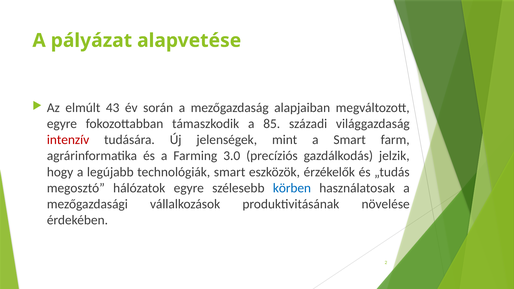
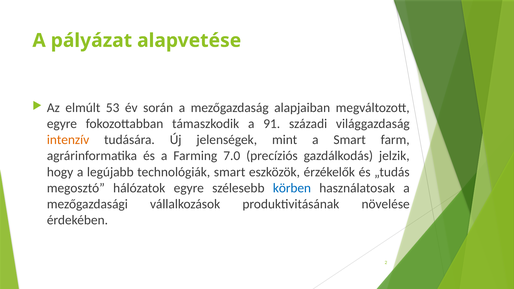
43: 43 -> 53 (113, 108)
85: 85 -> 91 (272, 124)
intenzív colour: red -> orange (68, 140)
3.0: 3.0 -> 7.0 (232, 156)
